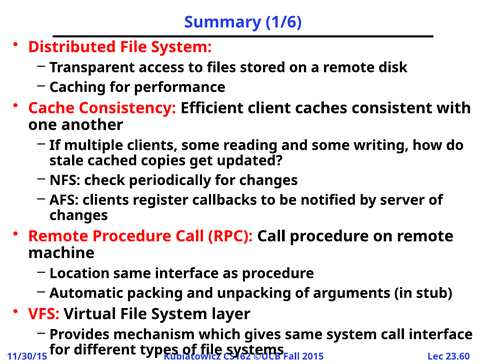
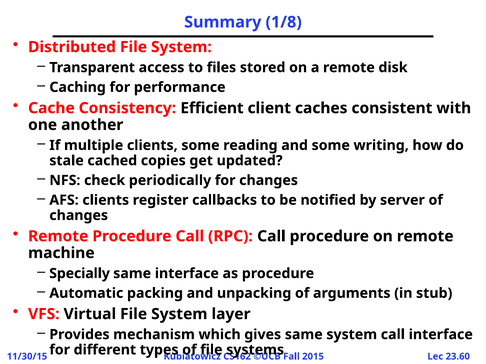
1/6: 1/6 -> 1/8 (284, 22)
Location: Location -> Specially (80, 274)
